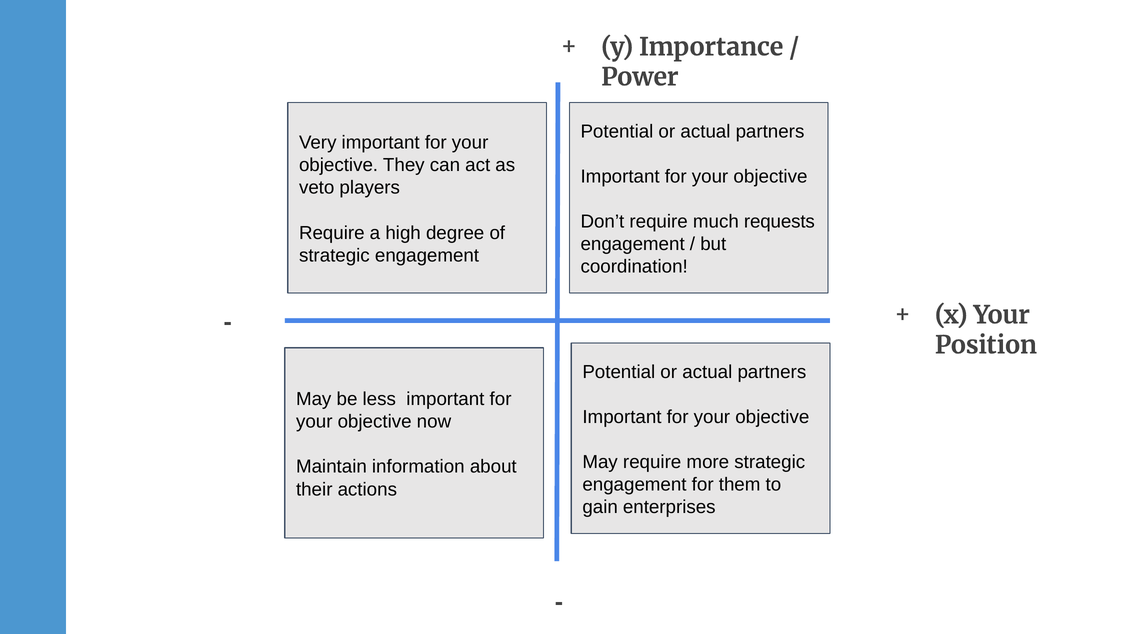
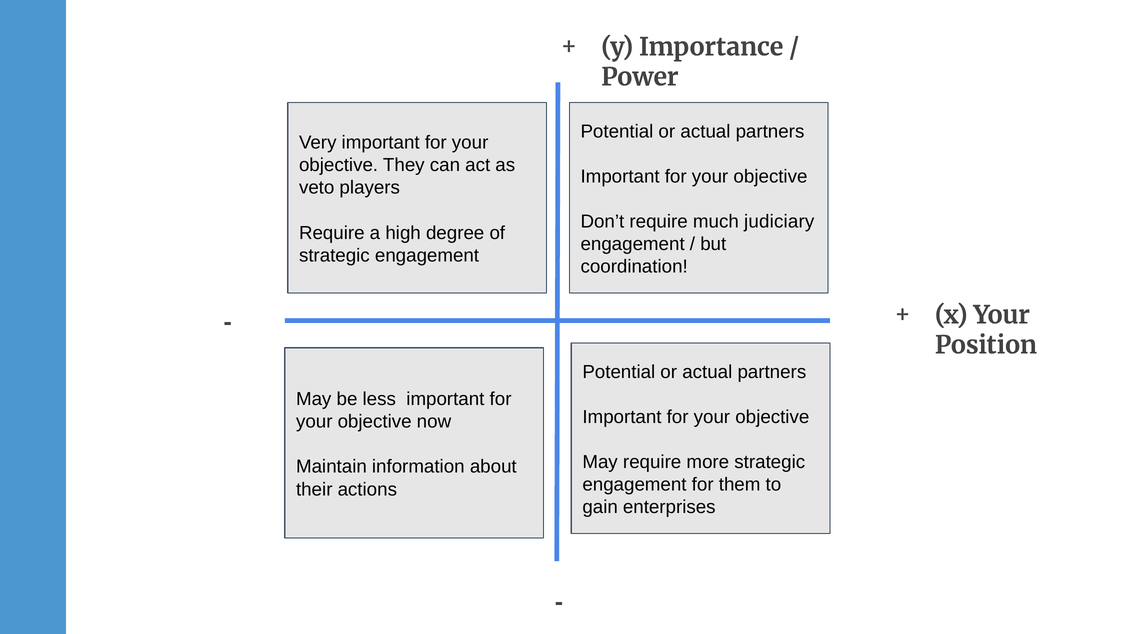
requests: requests -> judiciary (779, 221)
